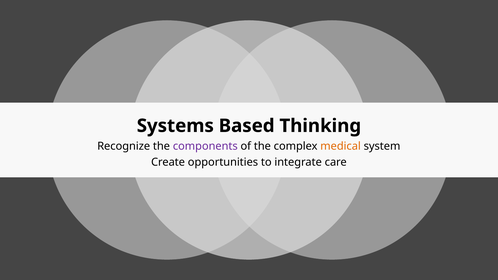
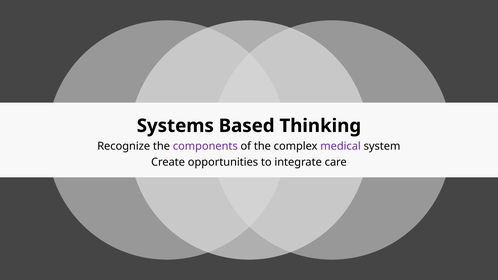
medical colour: orange -> purple (341, 146)
